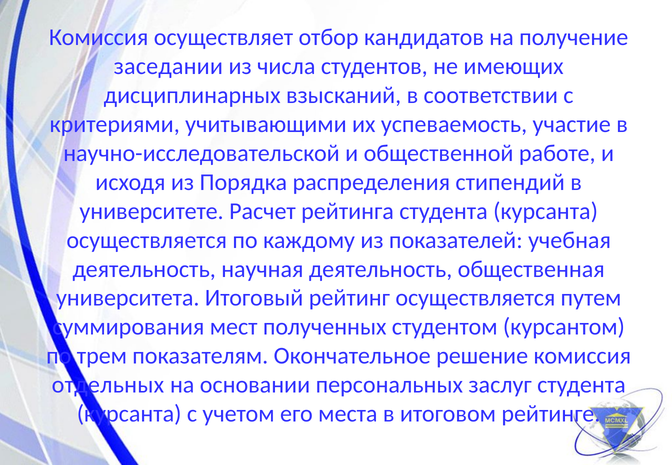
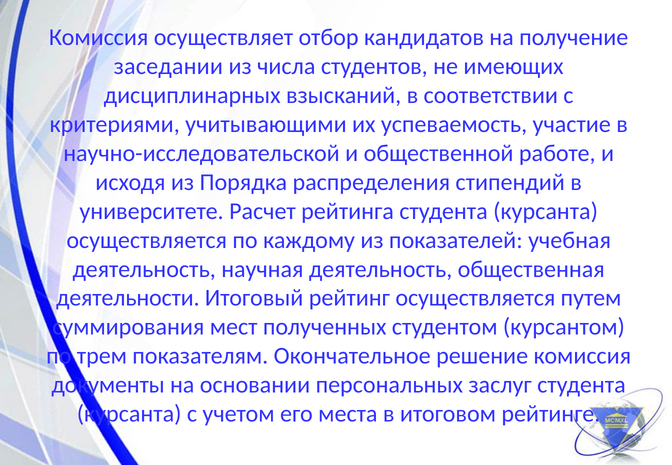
университета: университета -> деятельности (128, 298)
отдельных: отдельных -> документы (108, 385)
